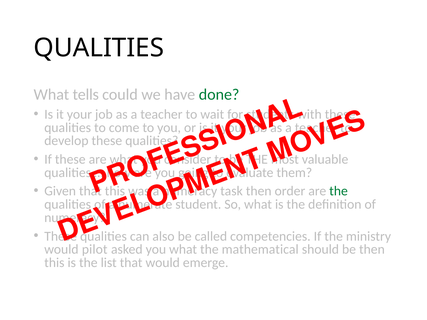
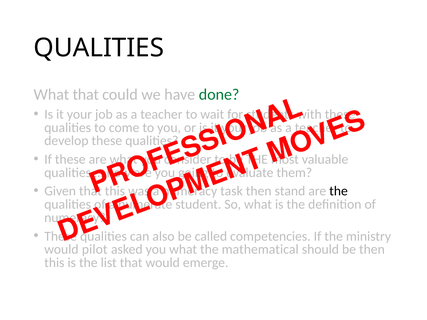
What tells: tells -> that (86, 95)
order: order -> stand (290, 191)
the colour: green -> black (339, 191)
